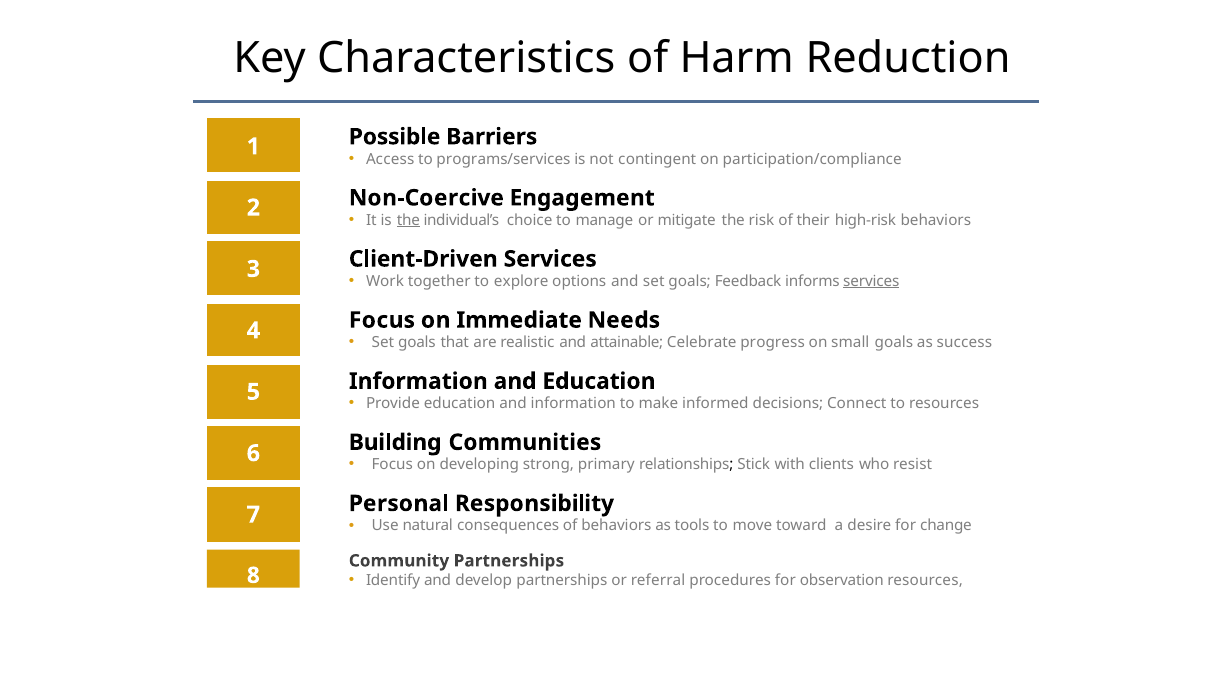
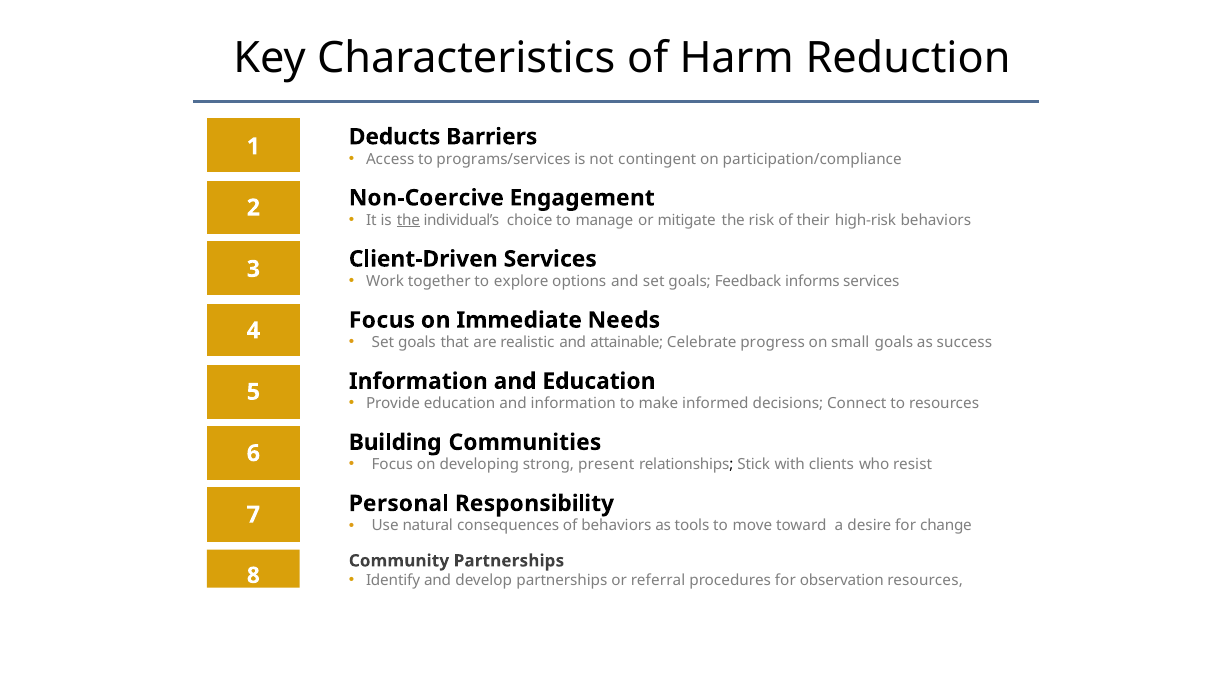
Possible: Possible -> Deducts (395, 137)
services underline: present -> none (871, 281)
primary: primary -> present (606, 465)
